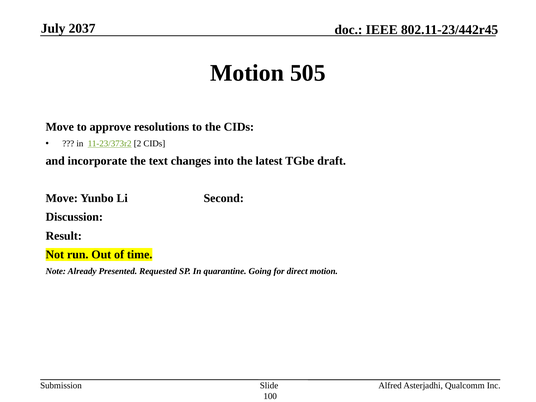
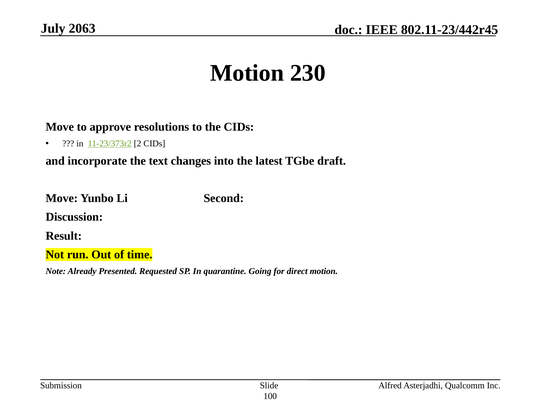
2037: 2037 -> 2063 (82, 28)
505: 505 -> 230 (308, 73)
